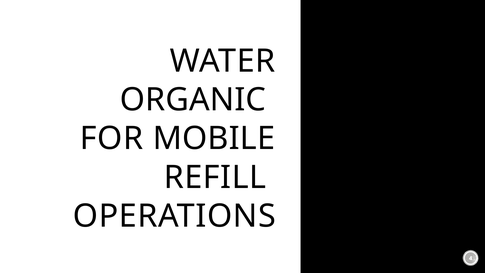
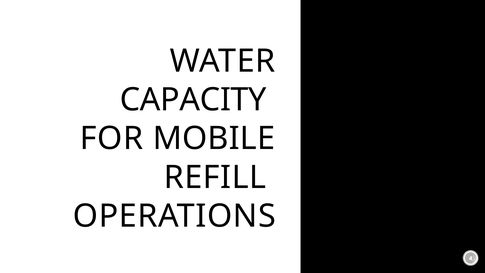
ORGANIC: ORGANIC -> CAPACITY (193, 100)
